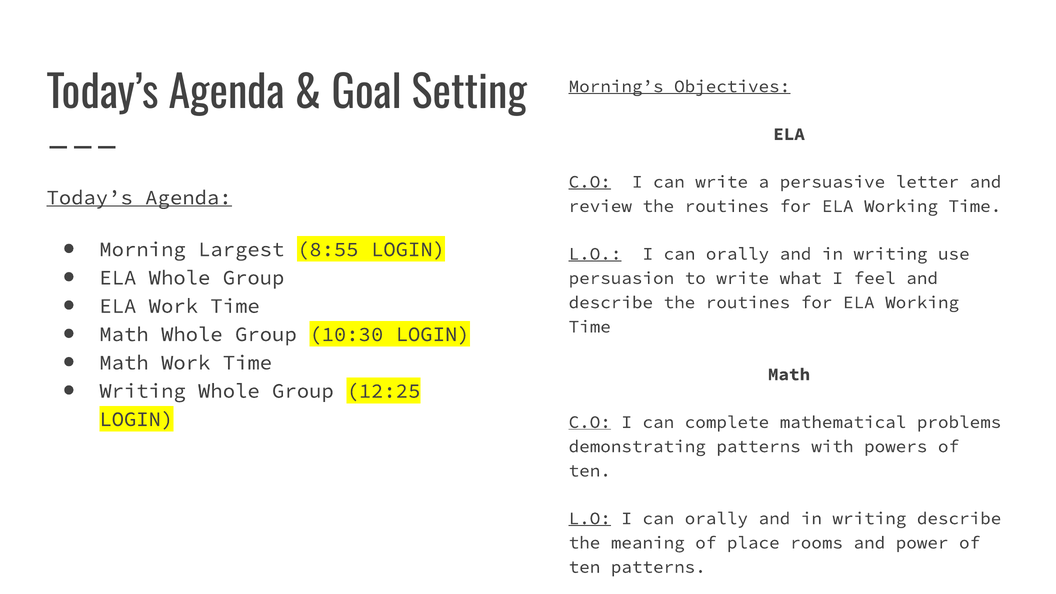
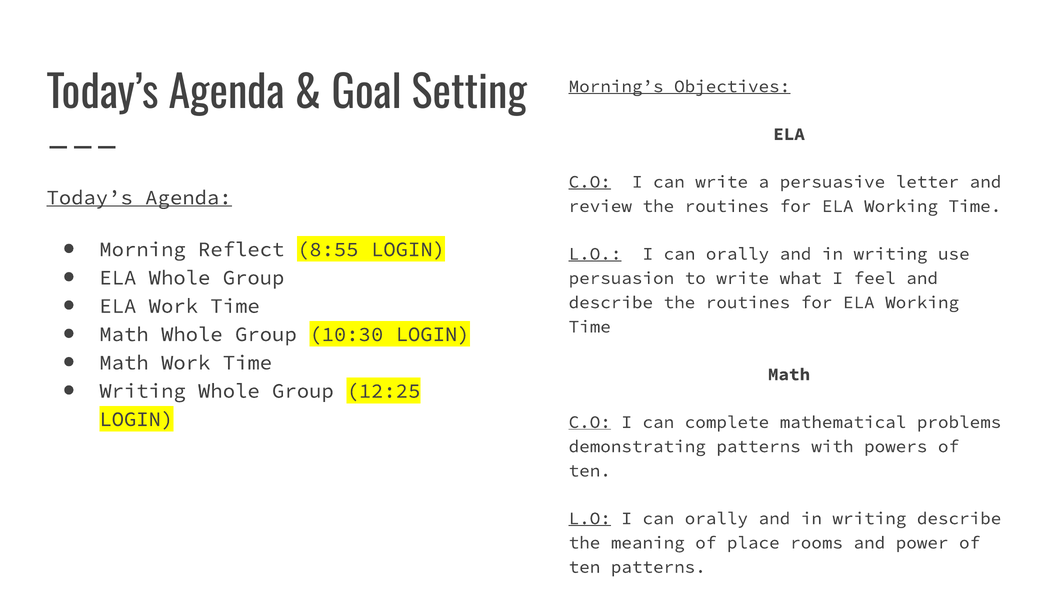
Largest: Largest -> Reflect (241, 249)
